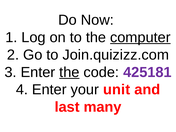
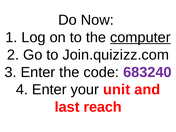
the underline: present -> none (69, 72)
425181: 425181 -> 683240 (147, 72)
many: many -> reach (103, 107)
